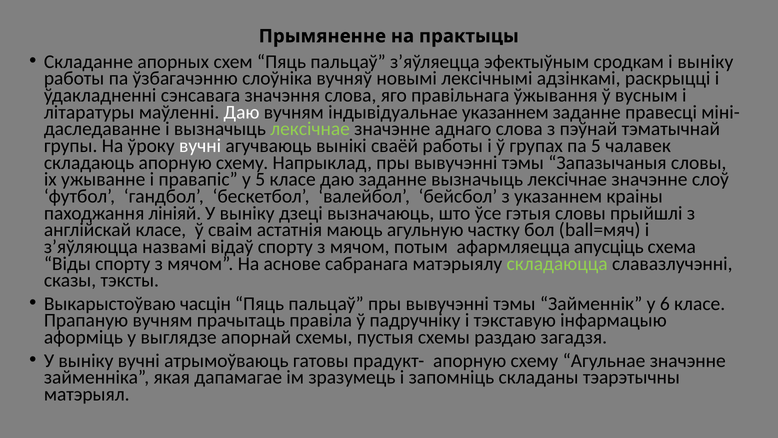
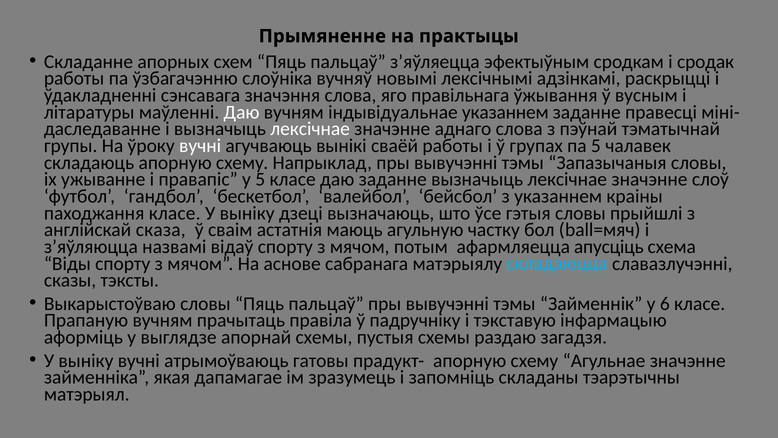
і выніку: выніку -> сродак (706, 62)
лексічнае colour: light green -> white (310, 129)
паходжання лініяй: лініяй -> класе (175, 213)
англійскай класе: класе -> сказа (161, 230)
складаюцца colour: light green -> light blue (557, 263)
Выкарыстоўваю часцін: часцін -> словы (205, 303)
